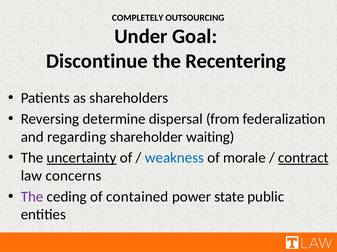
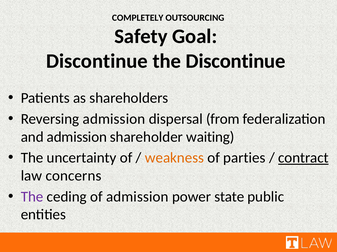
Under: Under -> Safety (141, 37)
the Recentering: Recentering -> Discontinue (236, 61)
Reversing determine: determine -> admission (114, 119)
and regarding: regarding -> admission (77, 137)
uncertainty underline: present -> none (82, 158)
weakness colour: blue -> orange (174, 158)
morale: morale -> parties (244, 158)
of contained: contained -> admission (137, 197)
